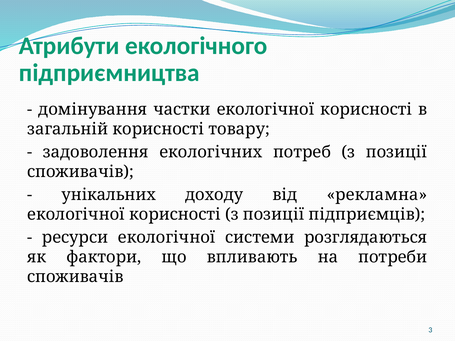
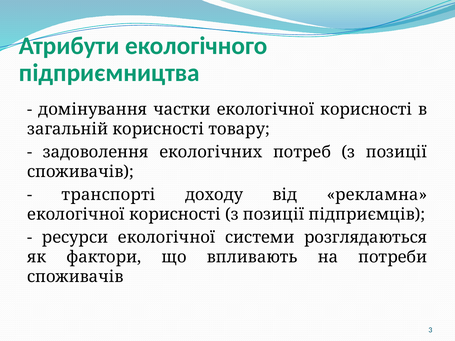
унікальних: унікальних -> транспорті (109, 195)
